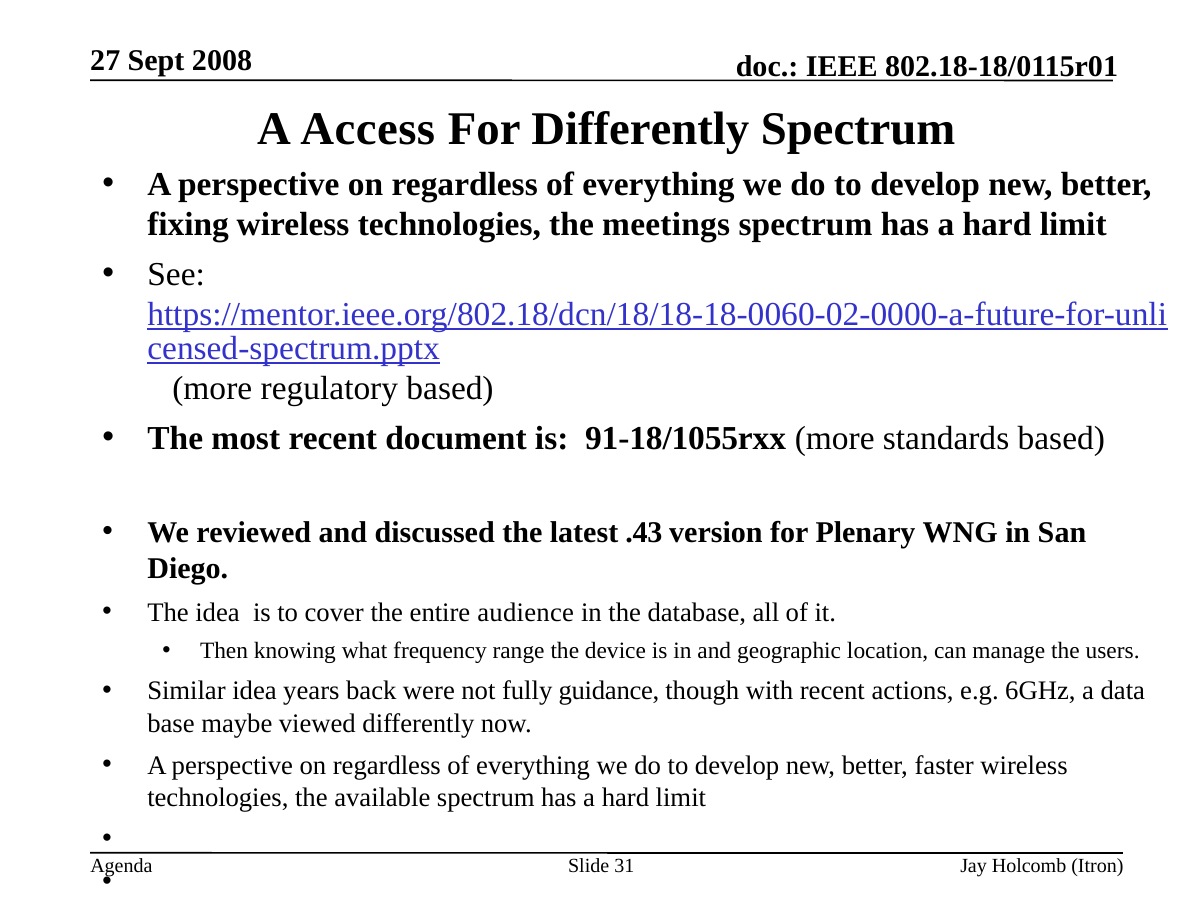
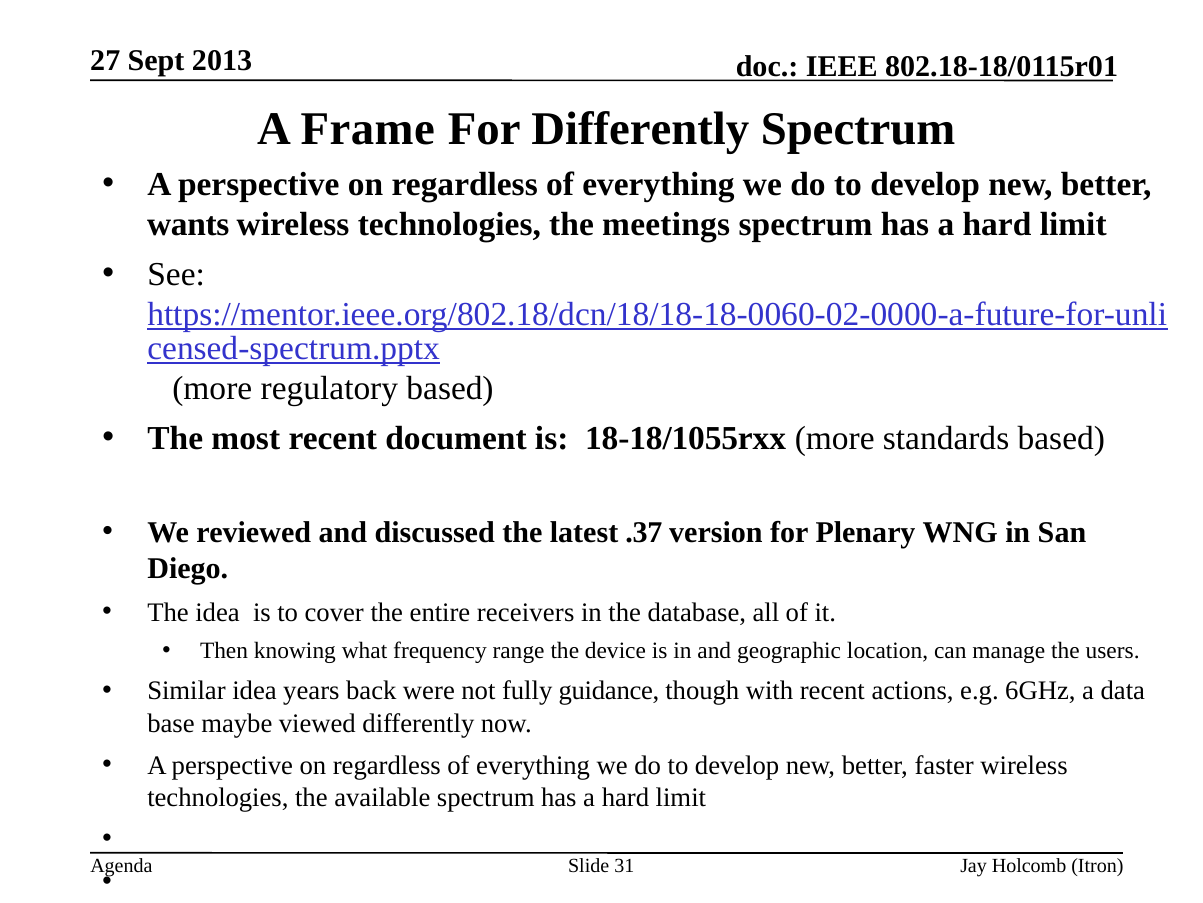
2008: 2008 -> 2013 (222, 60)
Access: Access -> Frame (368, 129)
fixing: fixing -> wants (188, 224)
91-18/1055rxx: 91-18/1055rxx -> 18-18/1055rxx (686, 438)
.43: .43 -> .37 (644, 532)
audience: audience -> receivers (526, 612)
